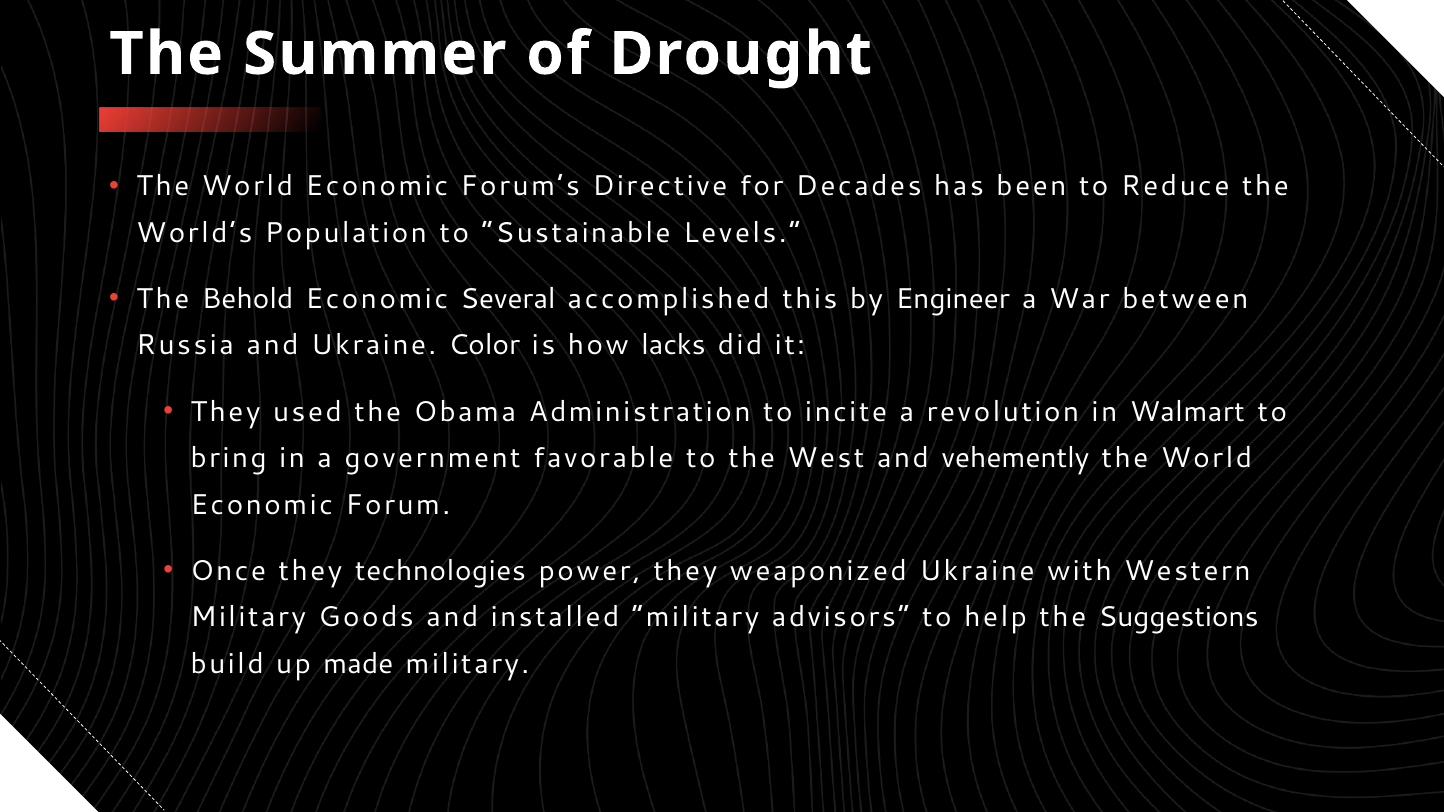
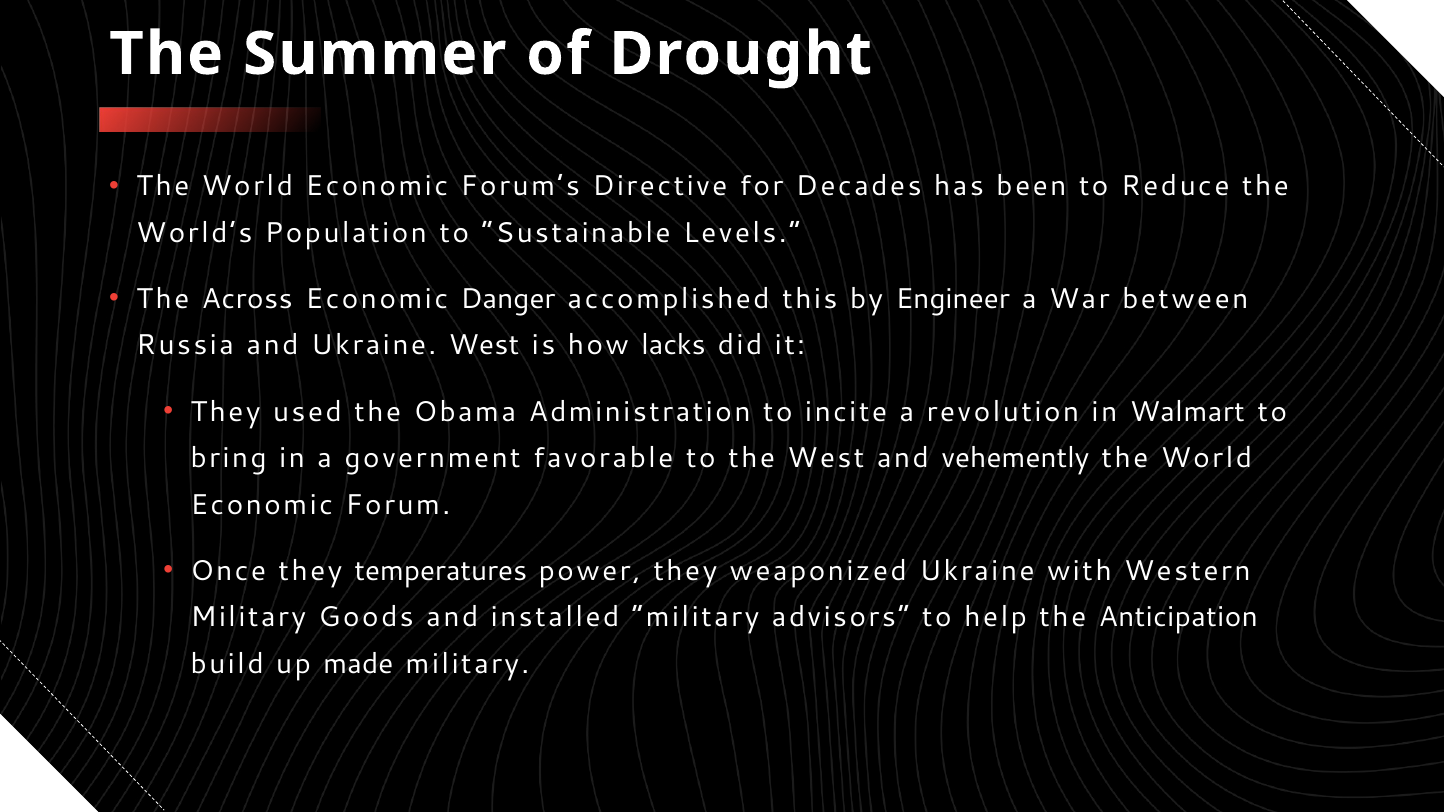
Behold: Behold -> Across (247, 299)
Several: Several -> Danger (508, 299)
Ukraine Color: Color -> West (484, 346)
technologies: technologies -> temperatures (441, 571)
Suggestions: Suggestions -> Anticipation (1178, 618)
